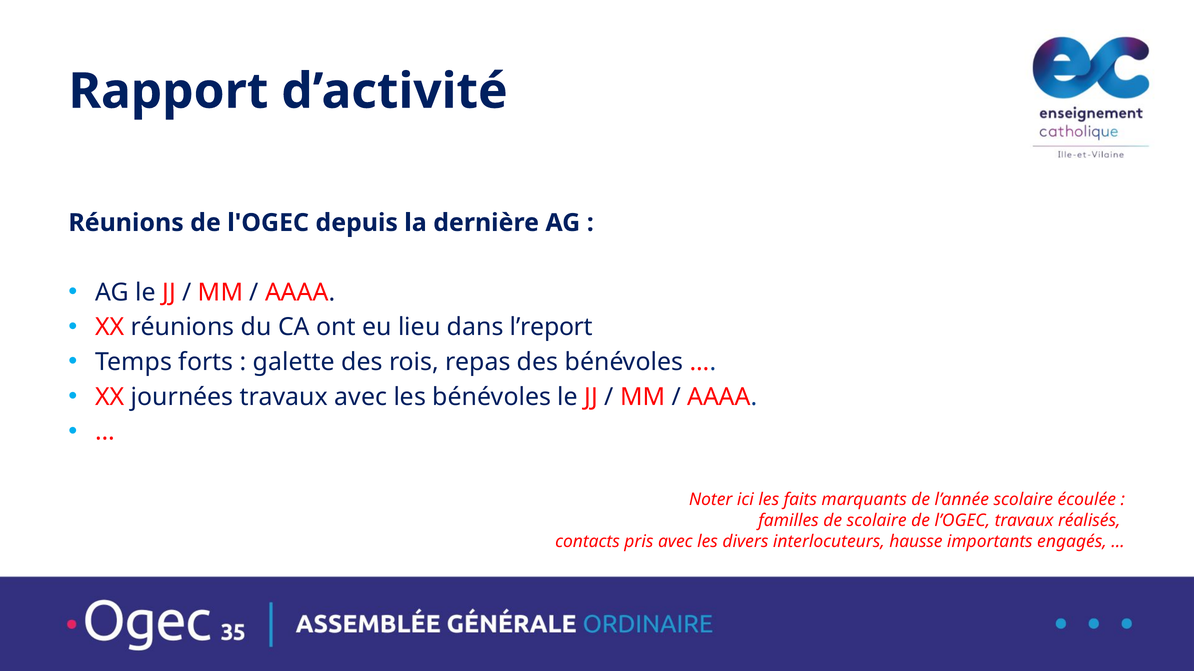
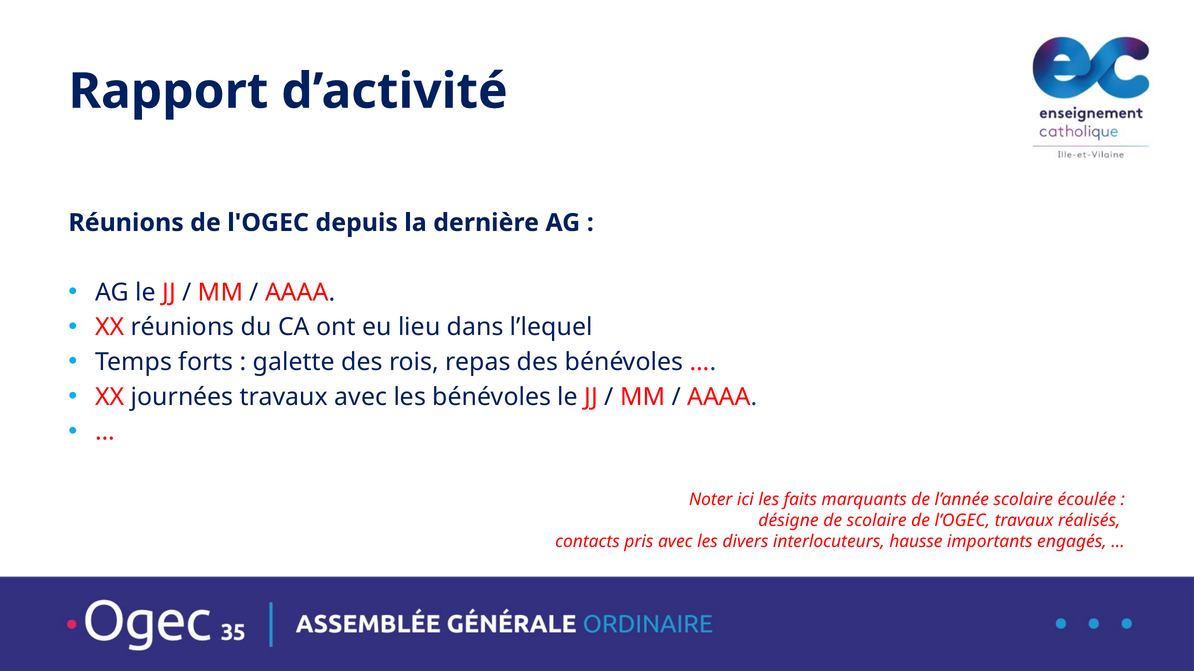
l’report: l’report -> l’lequel (551, 328)
familles: familles -> désigne (788, 521)
